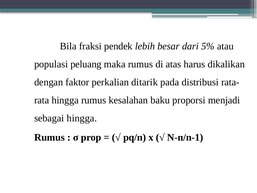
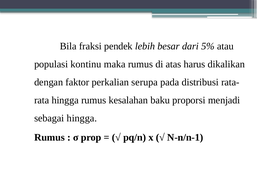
peluang: peluang -> kontinu (86, 64)
ditarik: ditarik -> serupa (145, 82)
